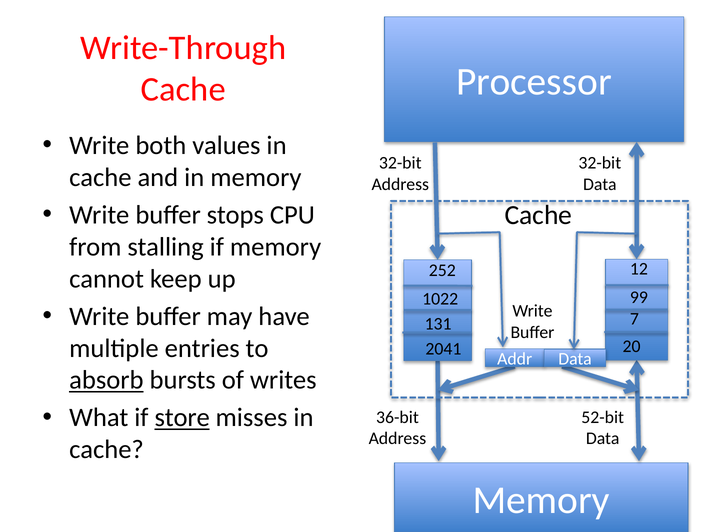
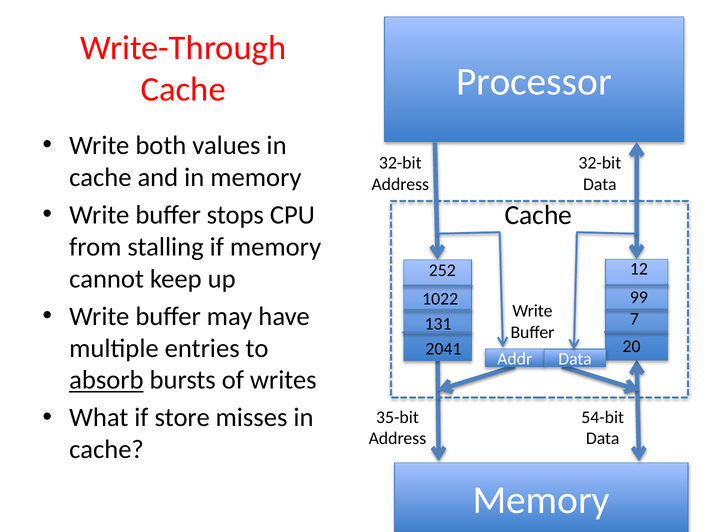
store underline: present -> none (182, 418)
36-bit: 36-bit -> 35-bit (397, 418)
52-bit: 52-bit -> 54-bit (603, 418)
